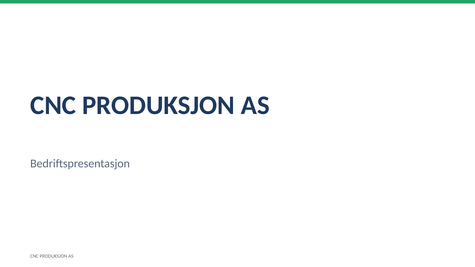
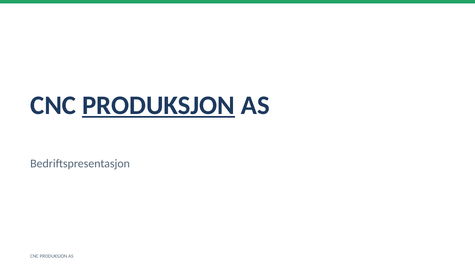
PRODUKSJON underline: none -> present (158, 105)
